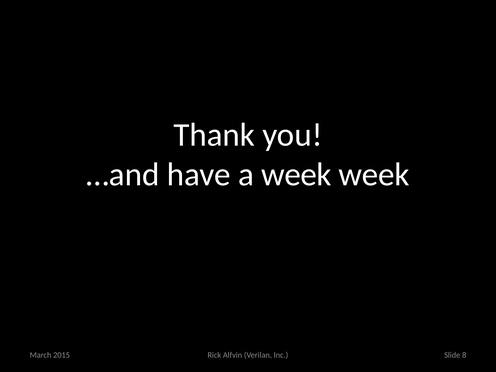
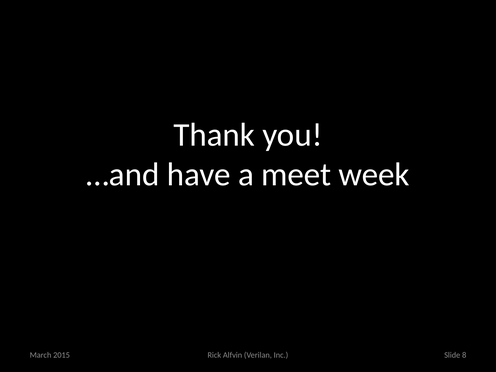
a week: week -> meet (296, 175)
